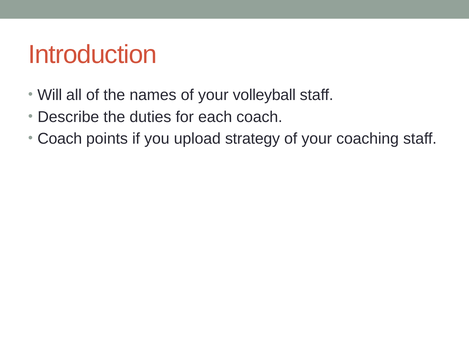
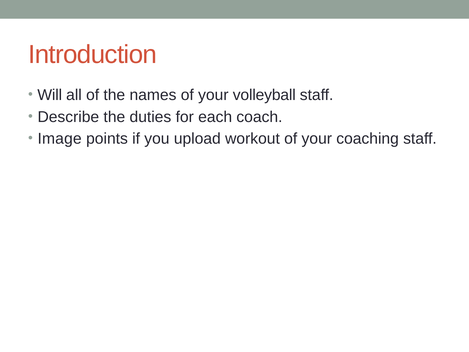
Coach: Coach -> Image (60, 139)
strategy: strategy -> workout (252, 139)
